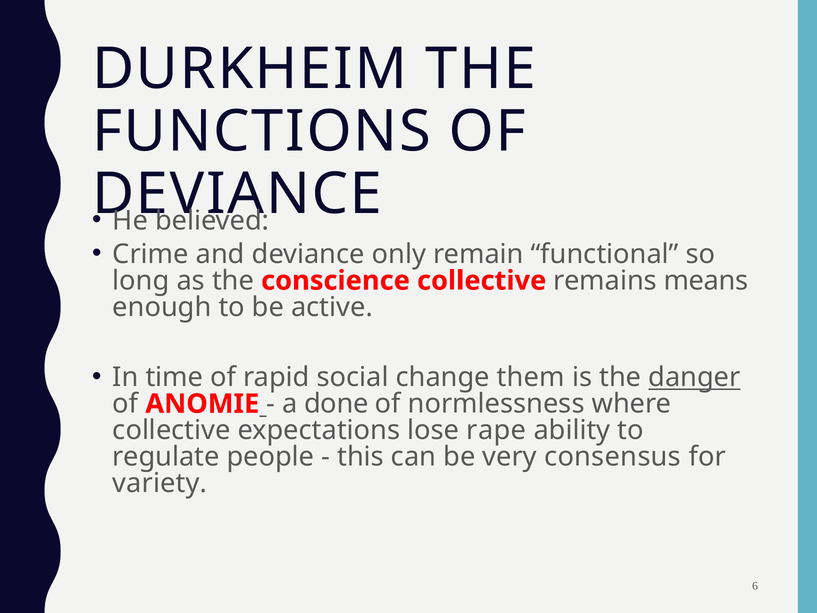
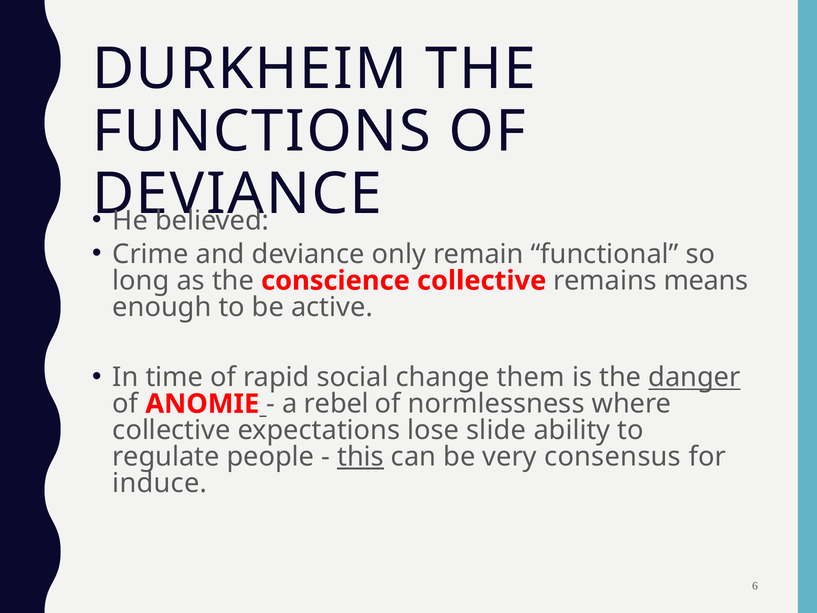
done: done -> rebel (336, 404)
rape: rape -> slide (496, 430)
this underline: none -> present (361, 457)
variety: variety -> induce (160, 483)
